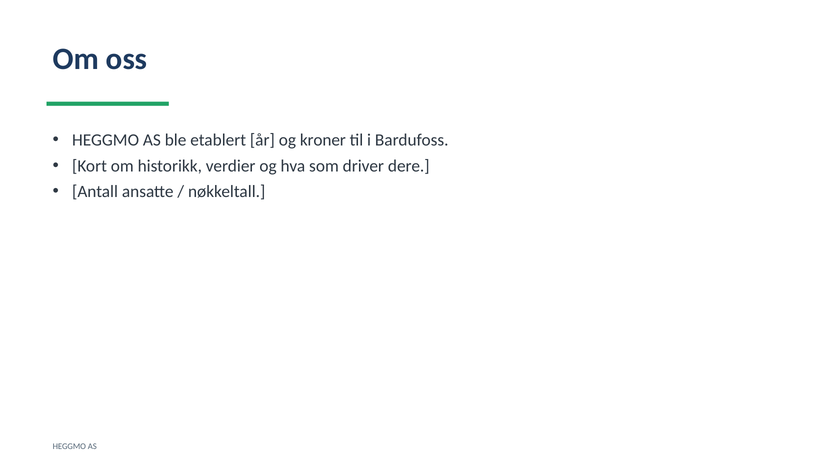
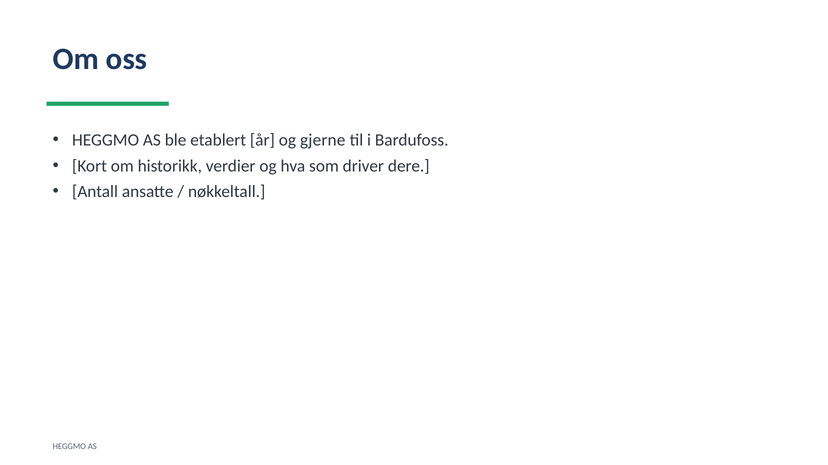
kroner: kroner -> gjerne (323, 140)
